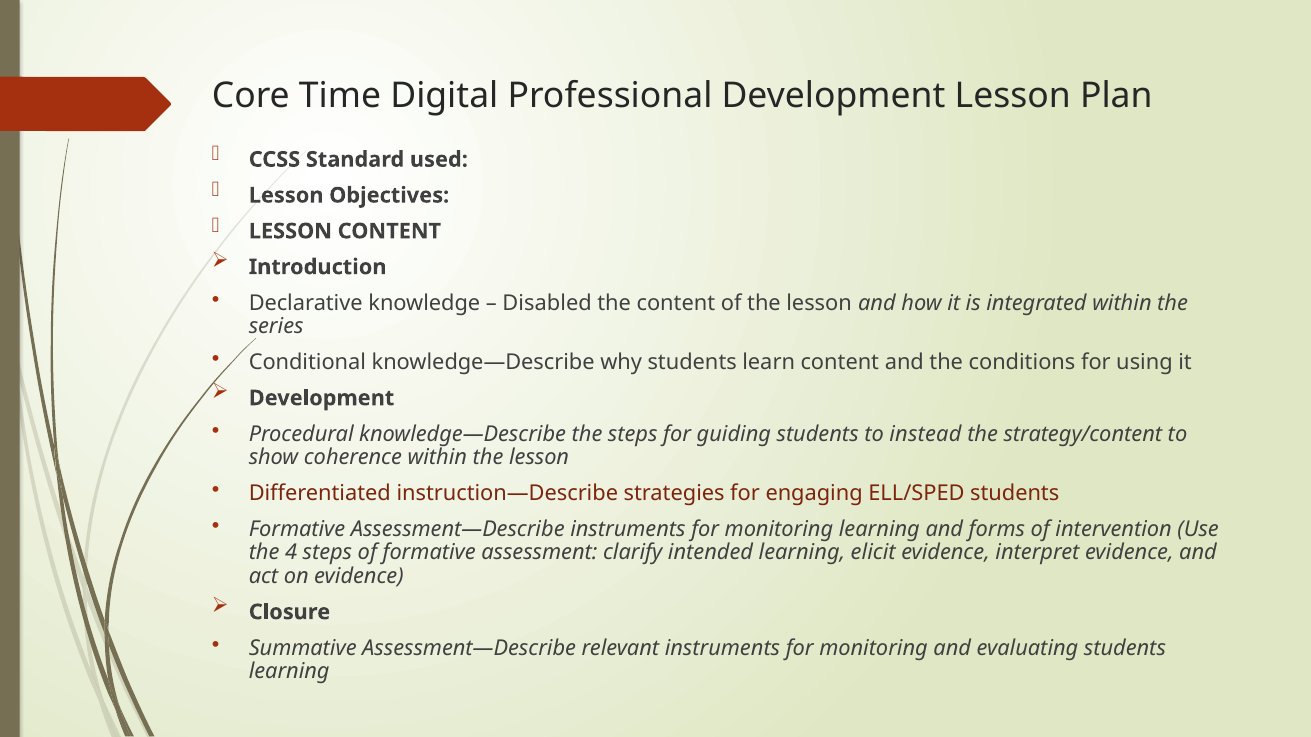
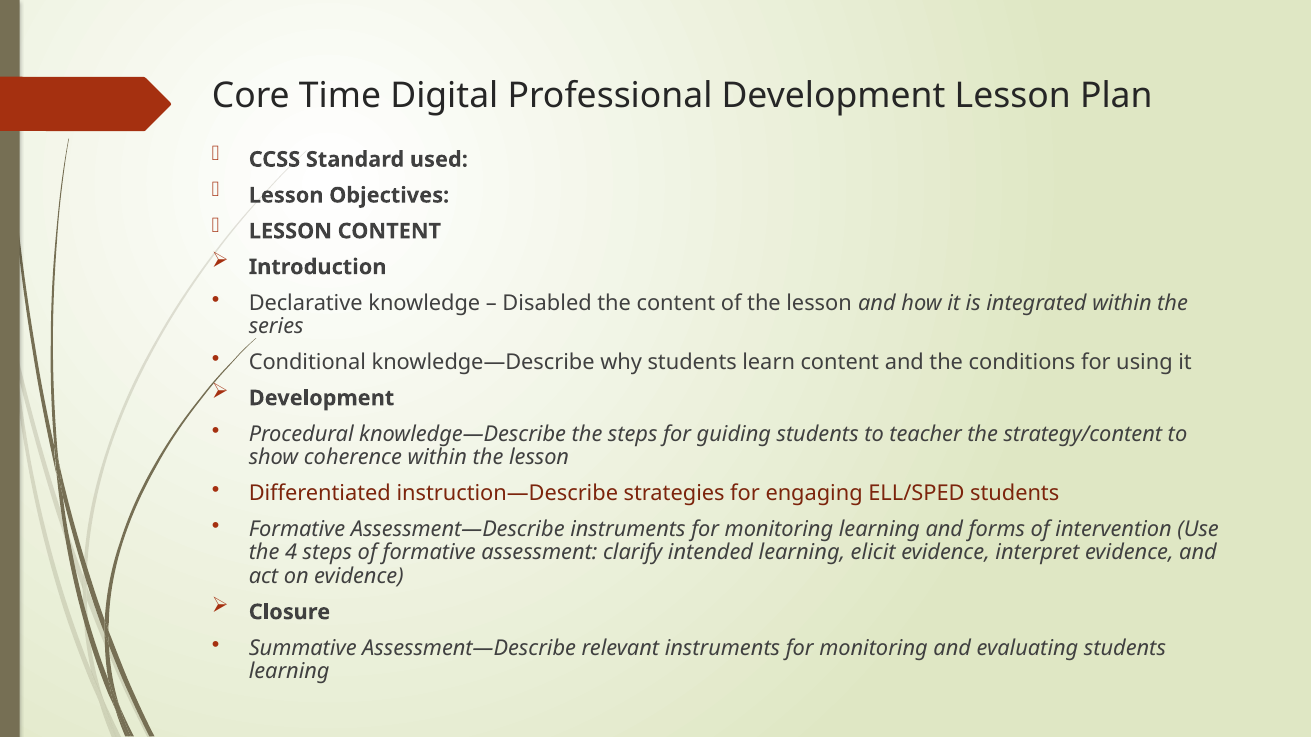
instead: instead -> teacher (926, 434)
